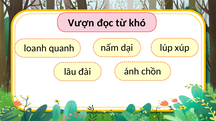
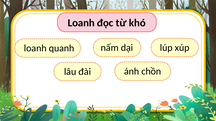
Vượn: Vượn -> Loanh (81, 23)
